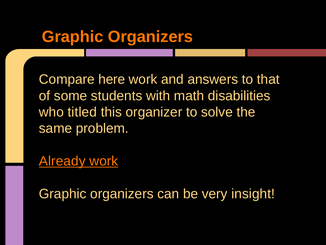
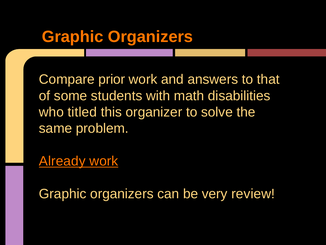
here: here -> prior (112, 79)
insight: insight -> review (253, 193)
